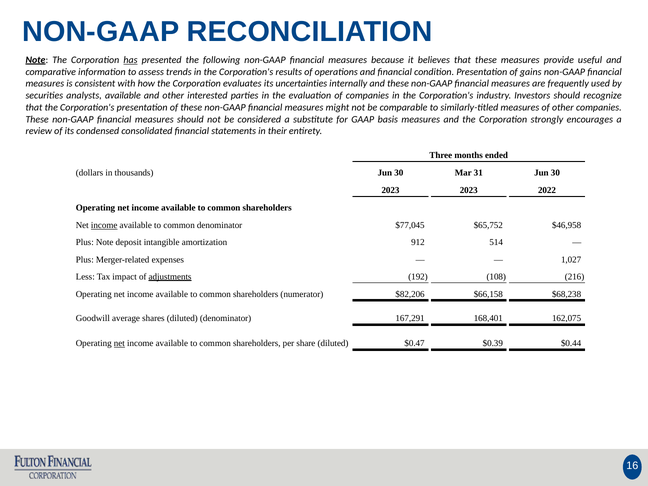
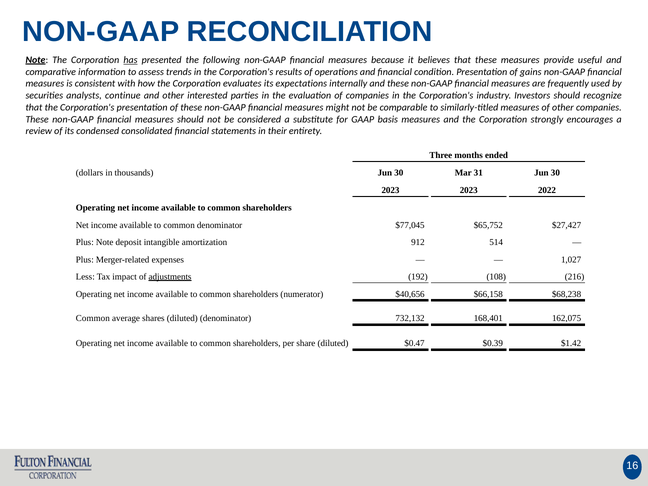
uncertainties: uncertainties -> expectations (301, 84)
analysts available: available -> continue (123, 96)
income underline: present -> none (104, 225)
$46,958: $46,958 -> $27,427 (567, 225)
$82,206: $82,206 -> $40,656 (410, 294)
Goodwill: Goodwill -> Common (93, 318)
167,291: 167,291 -> 732,132 (410, 318)
net underline: present -> none (119, 343)
$0.44: $0.44 -> $1.42 (571, 343)
